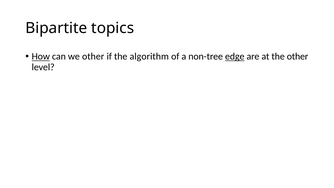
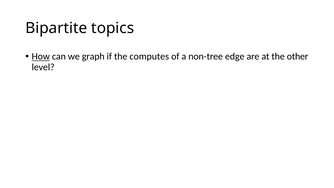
we other: other -> graph (93, 56)
algorithm: algorithm -> computes (149, 56)
edge underline: present -> none (235, 56)
